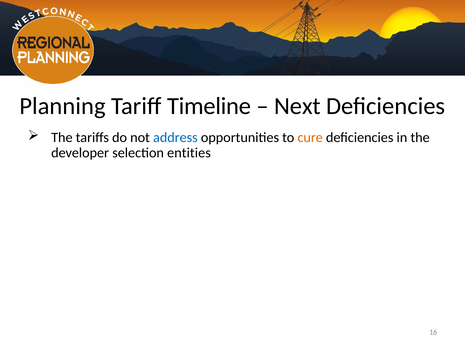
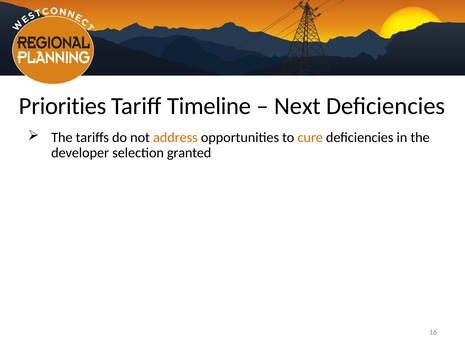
Planning: Planning -> Priorities (63, 106)
address colour: blue -> orange (175, 138)
entities: entities -> granted (189, 153)
